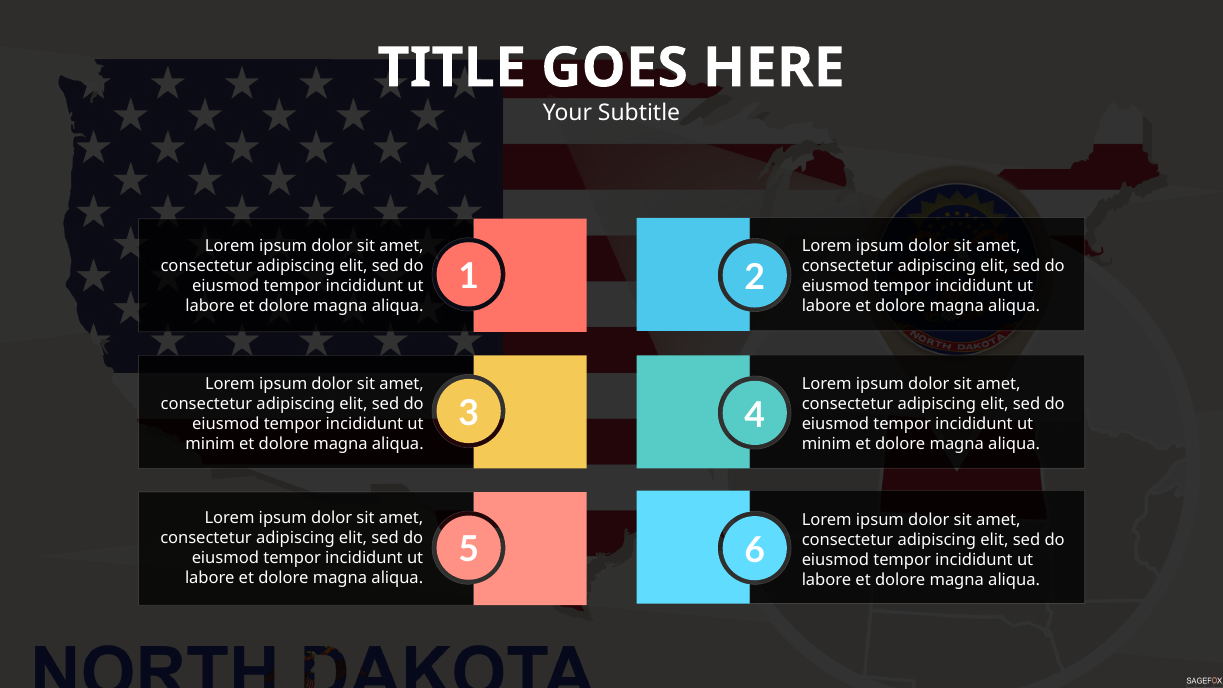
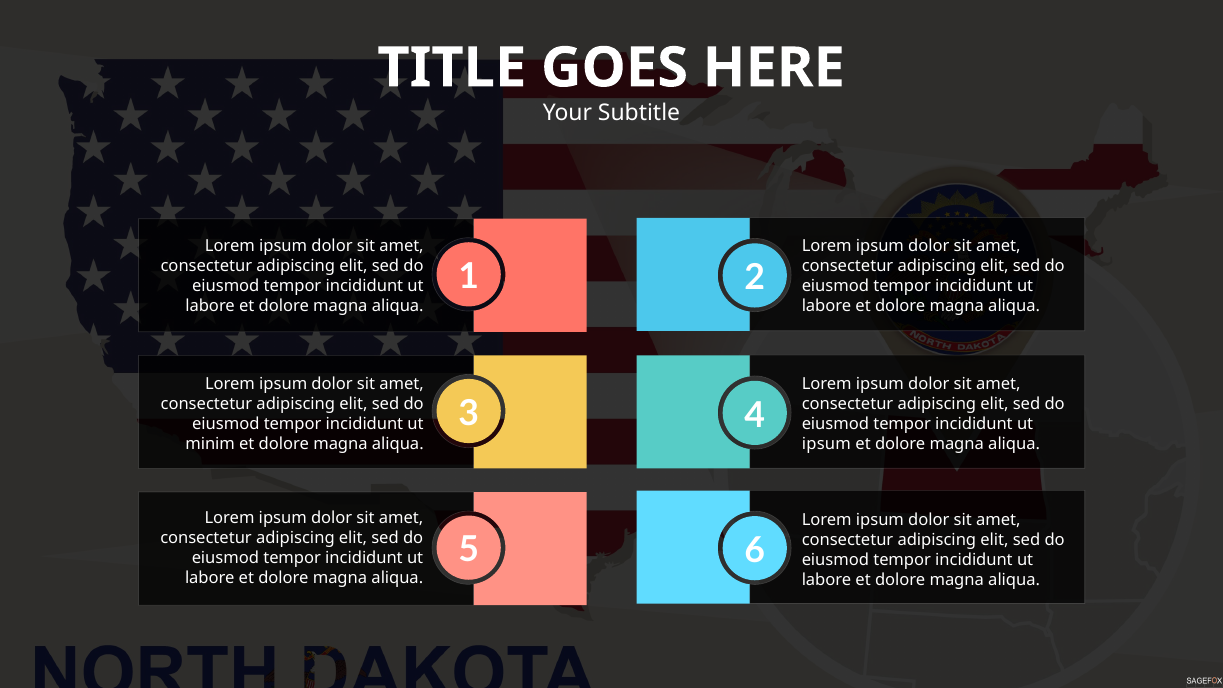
minim: minim -> ipsum (826, 444)
